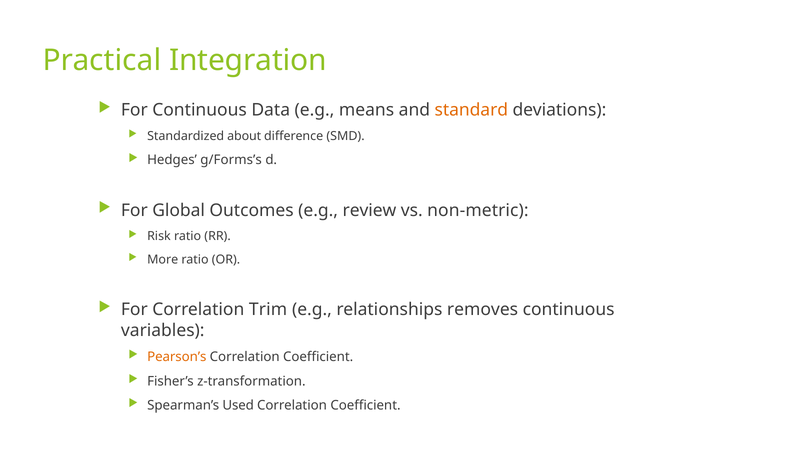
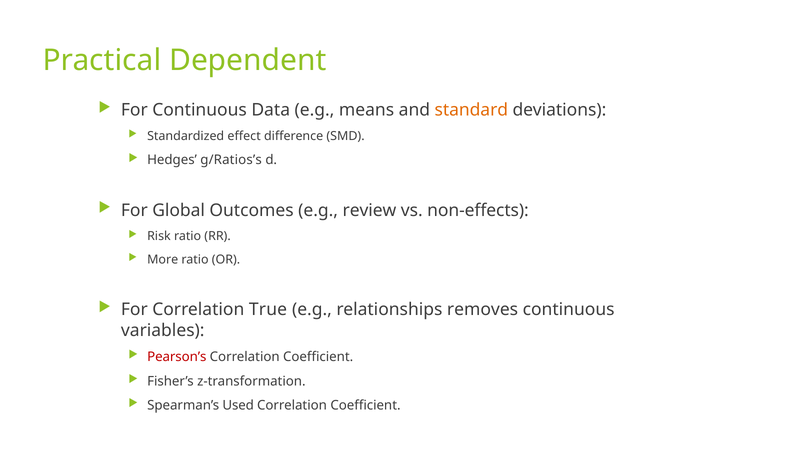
Integration: Integration -> Dependent (248, 60)
about: about -> effect (244, 136)
g/Forms’s: g/Forms’s -> g/Ratios’s (231, 160)
non-metric: non-metric -> non-effects (478, 210)
Trim: Trim -> True (268, 310)
Pearson’s colour: orange -> red (177, 357)
